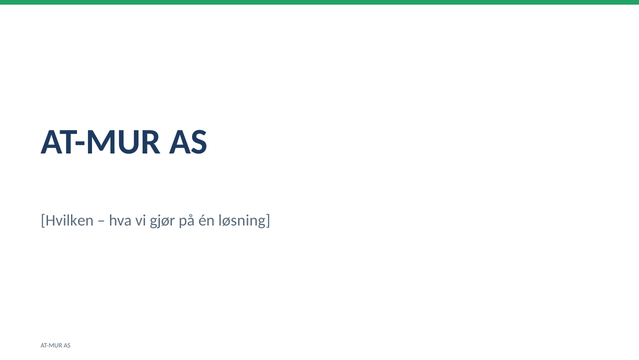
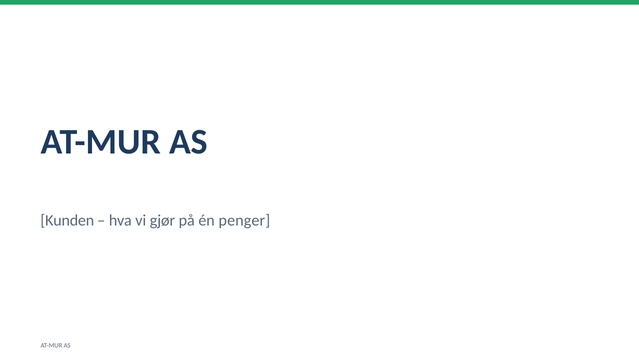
Hvilken: Hvilken -> Kunden (67, 220)
løsning: løsning -> penger (244, 220)
